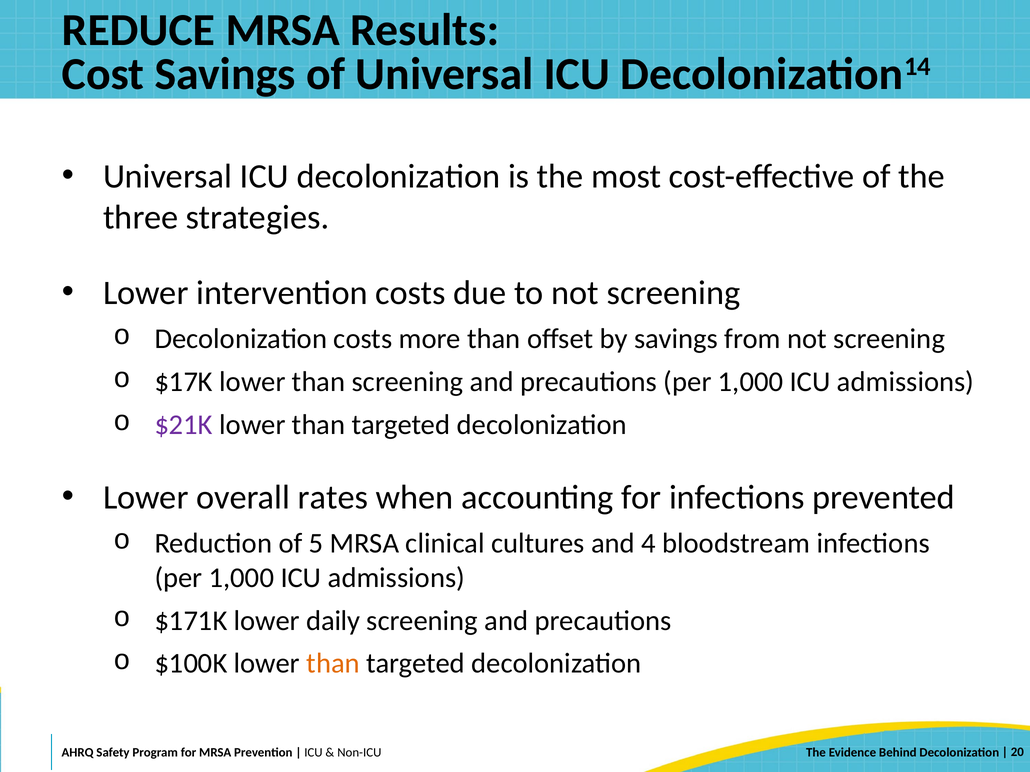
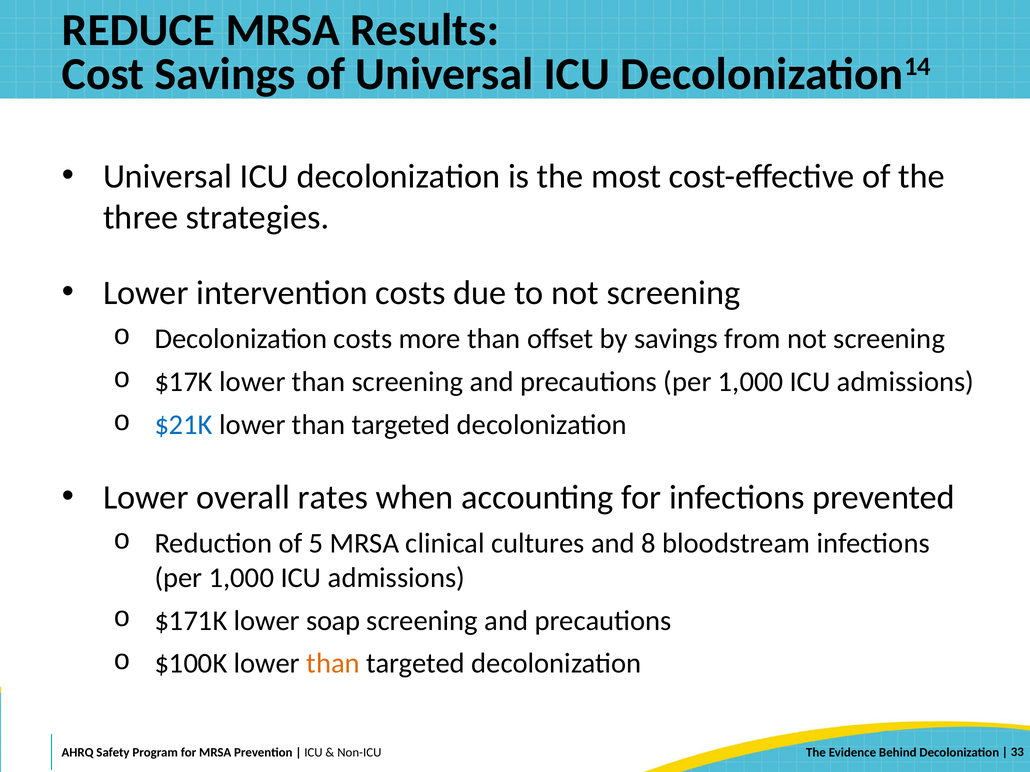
$21K colour: purple -> blue (184, 425)
4: 4 -> 8 (649, 544)
daily: daily -> soap (333, 621)
20: 20 -> 33 (1017, 753)
